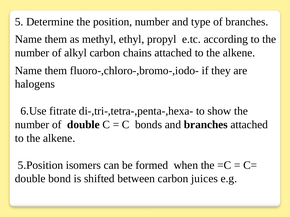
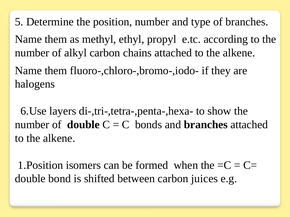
fitrate: fitrate -> layers (63, 111)
5.Position: 5.Position -> 1.Position (40, 166)
